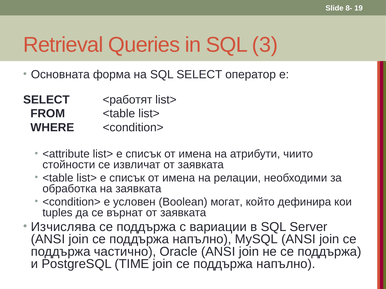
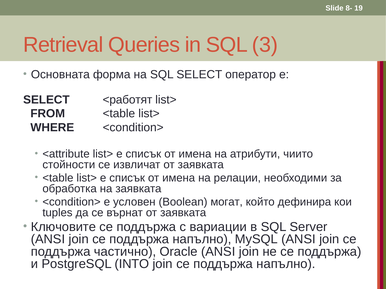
Изчислява: Изчислява -> Ключовите (63, 227)
TIME: TIME -> INTO (132, 264)
